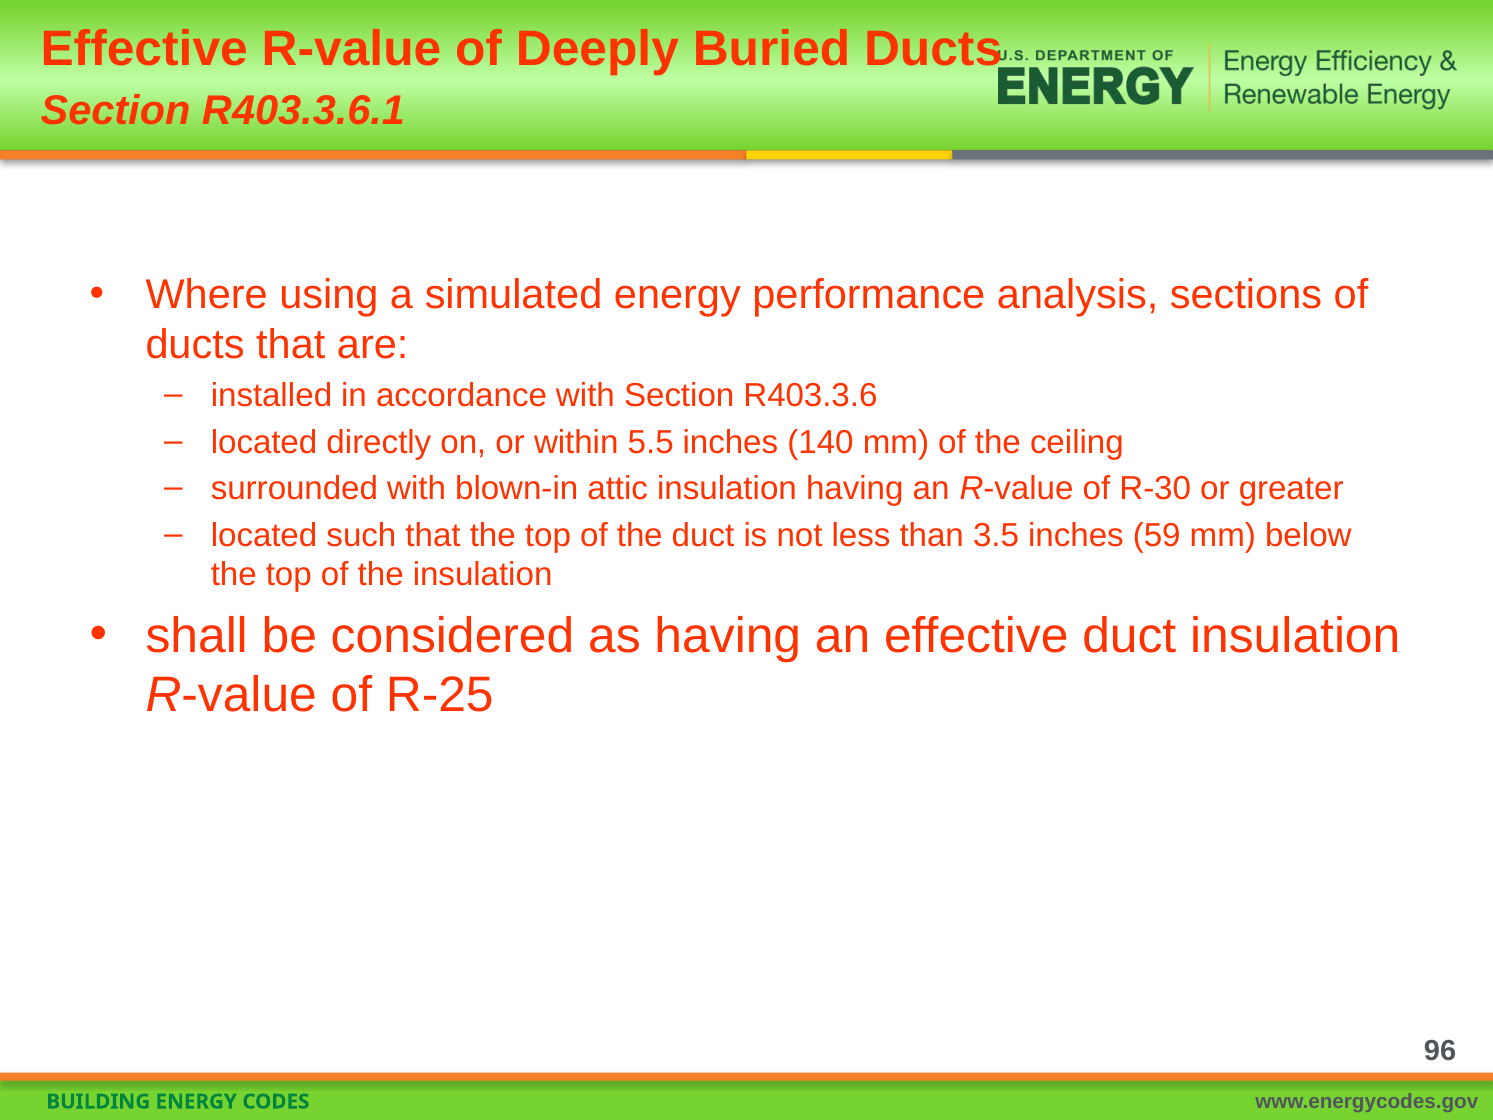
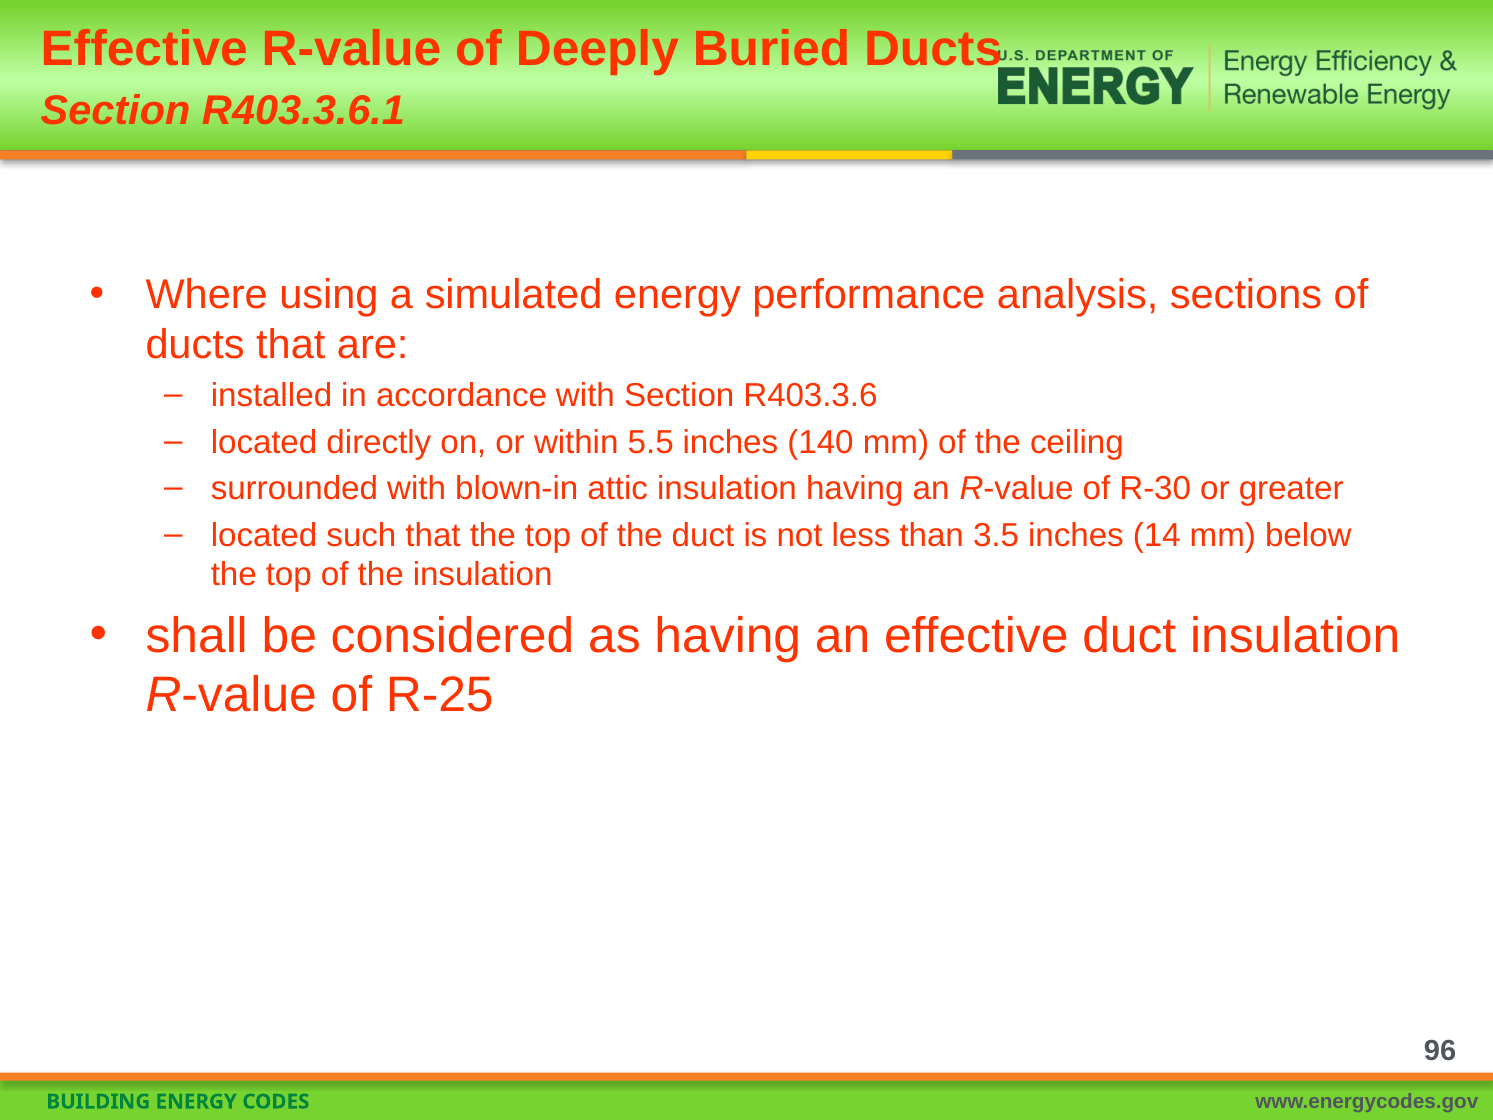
59: 59 -> 14 (1157, 535)
